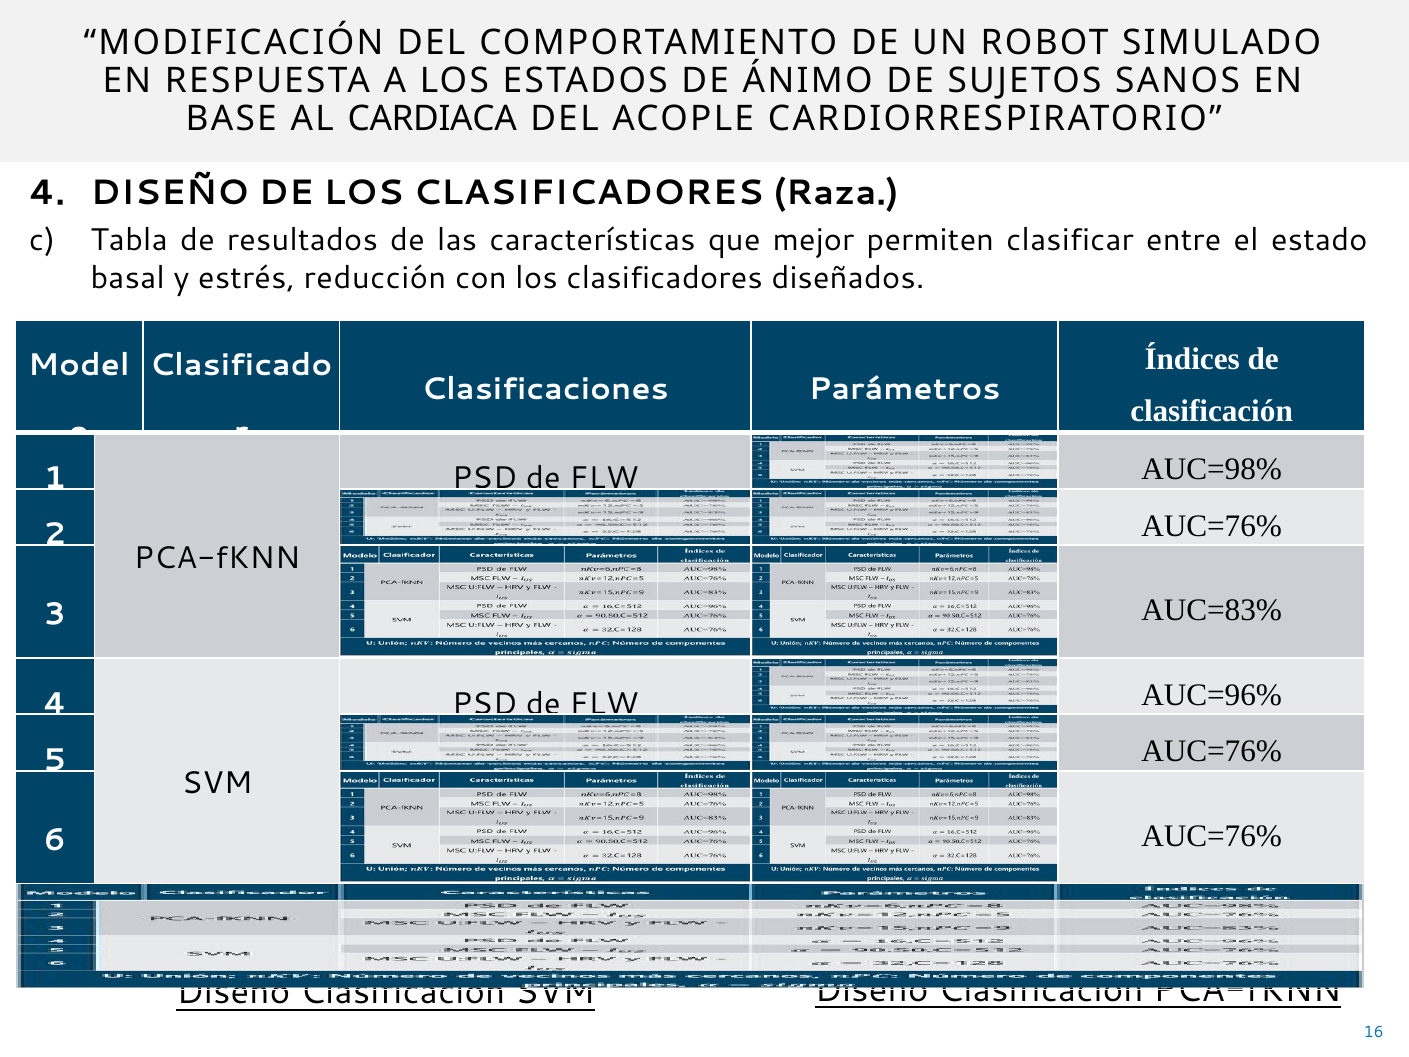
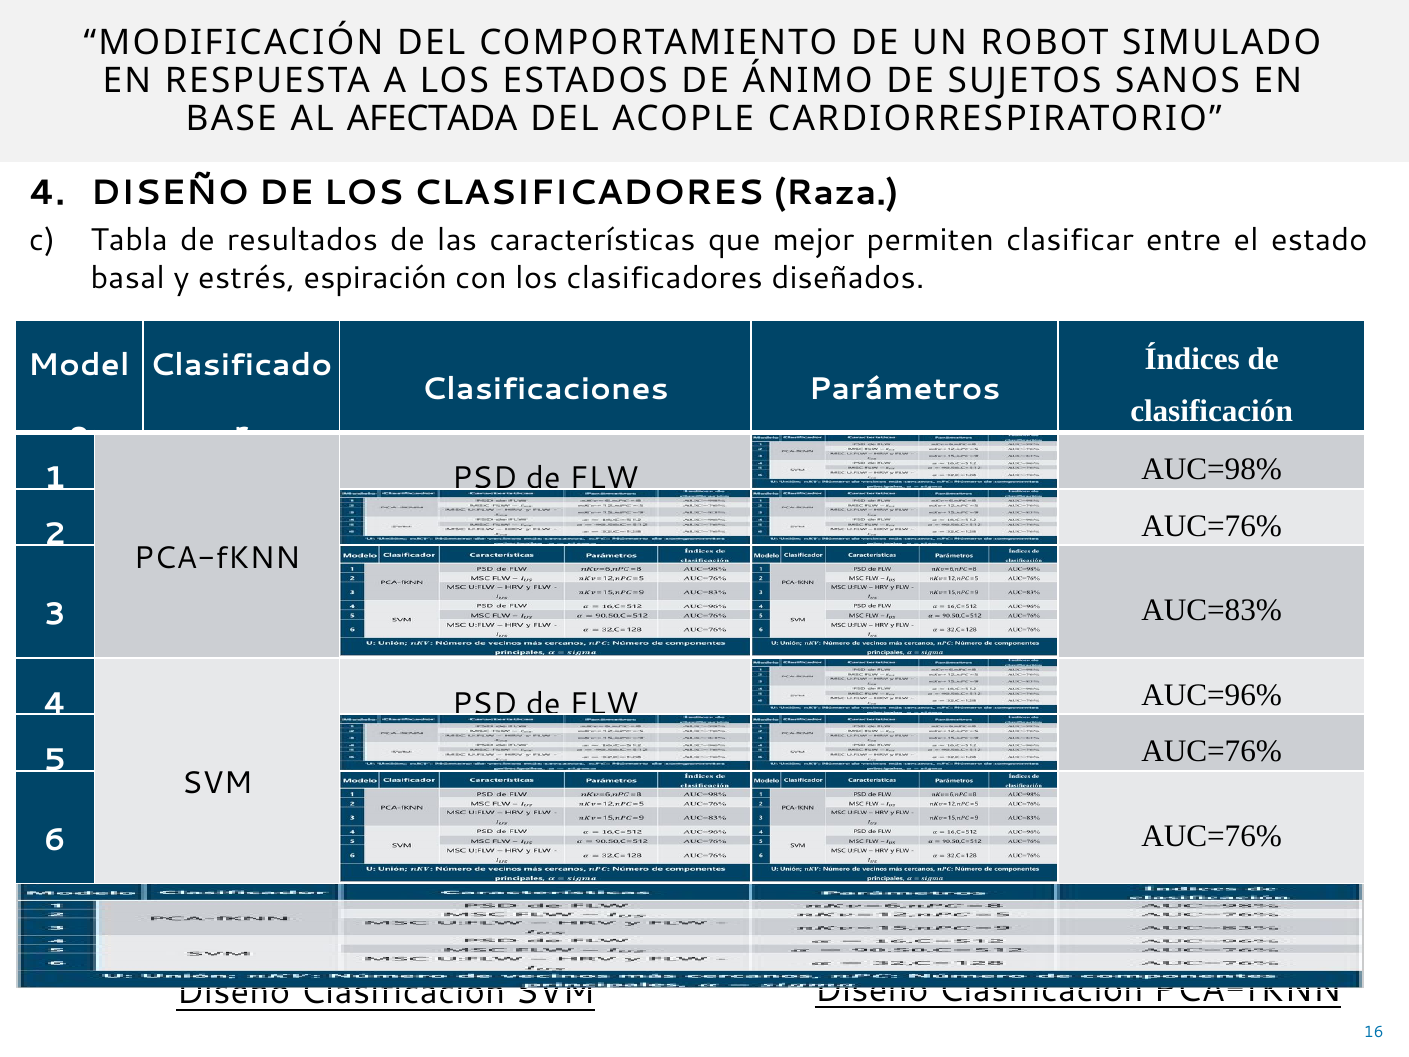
CARDIACA: CARDIACA -> AFECTADA (432, 119)
reducción: reducción -> espiración (375, 278)
